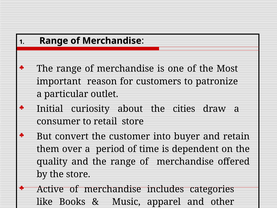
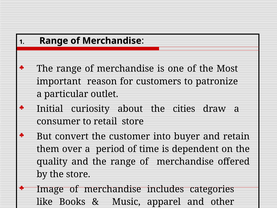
Active: Active -> Image (50, 189)
